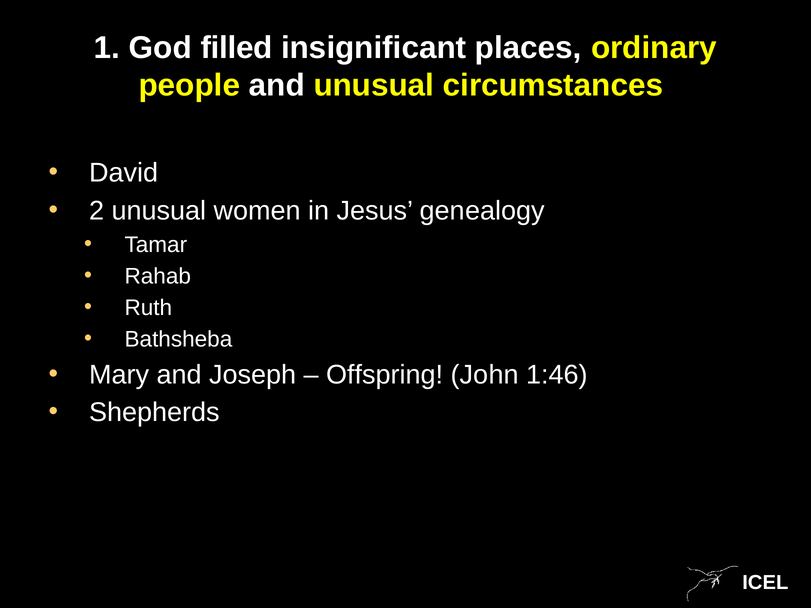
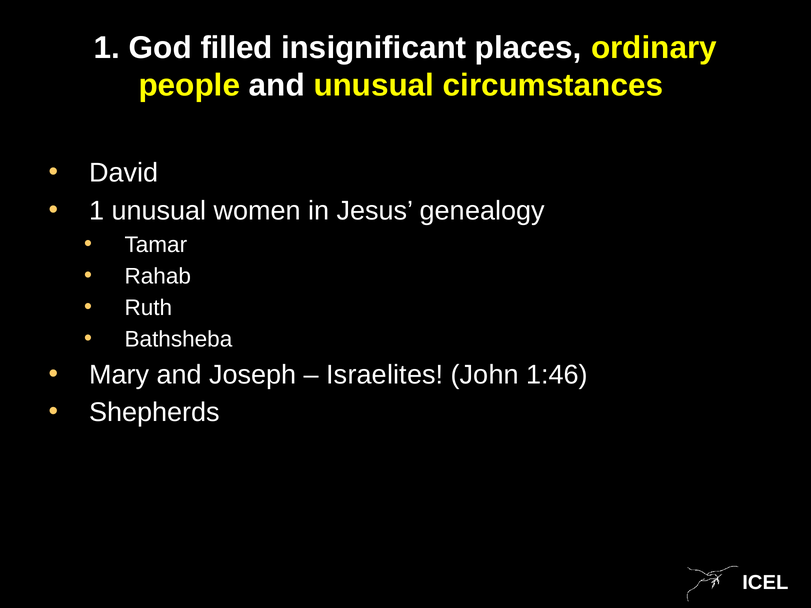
2: 2 -> 1 (97, 211)
Offspring: Offspring -> Israelites (385, 375)
